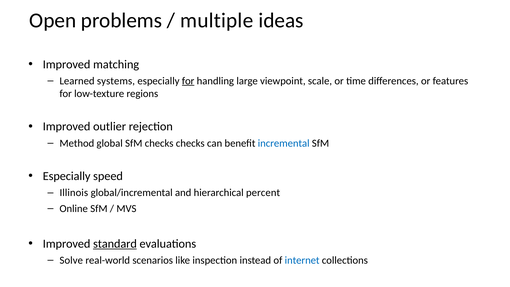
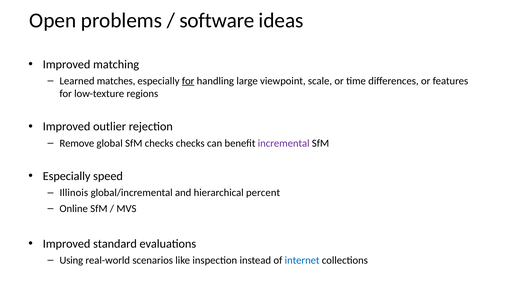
multiple: multiple -> software (217, 21)
systems: systems -> matches (116, 81)
Method: Method -> Remove (77, 143)
incremental colour: blue -> purple (284, 143)
standard underline: present -> none (115, 244)
Solve: Solve -> Using (71, 260)
